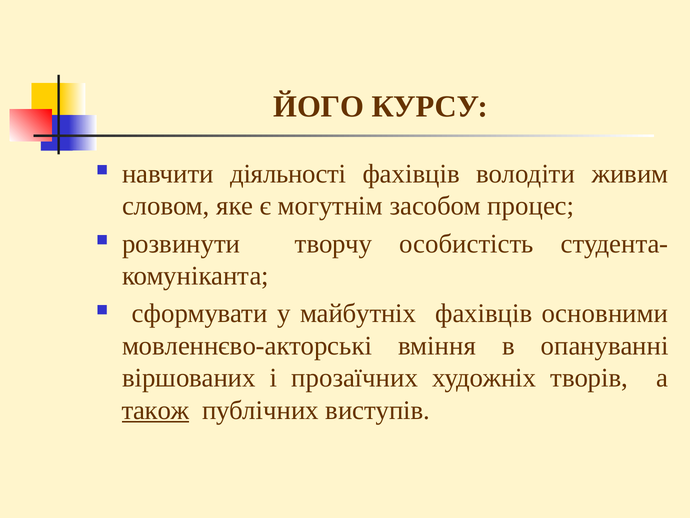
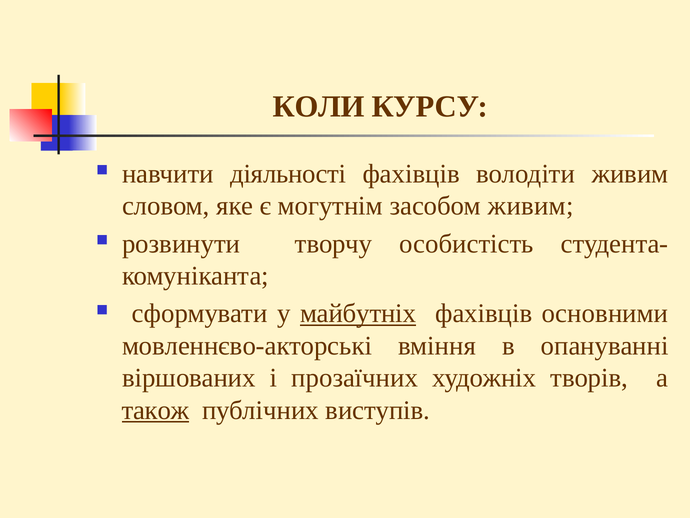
ЙОГО: ЙОГО -> КОЛИ (319, 107)
засобом процес: процес -> живим (531, 206)
майбутніх underline: none -> present (358, 313)
